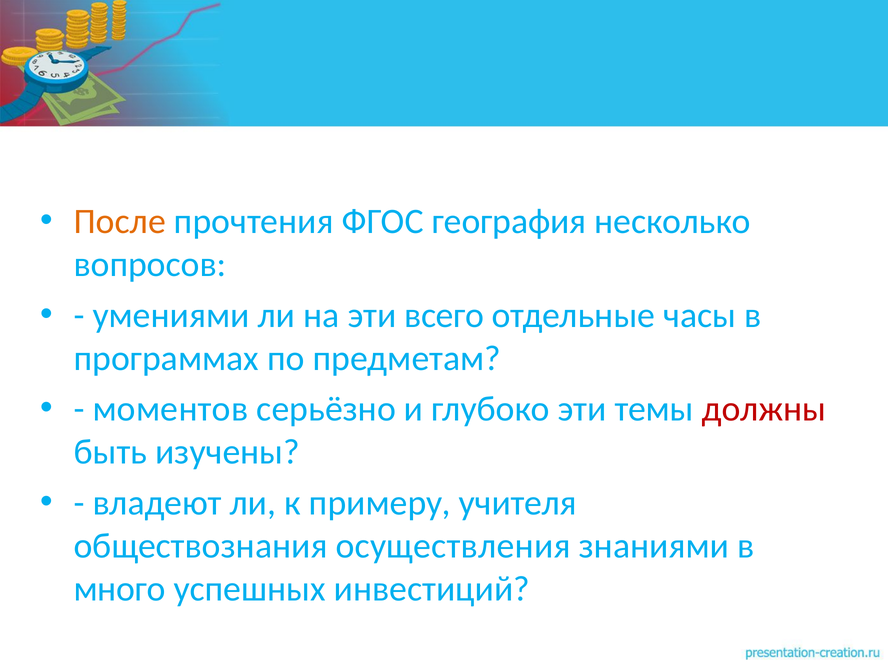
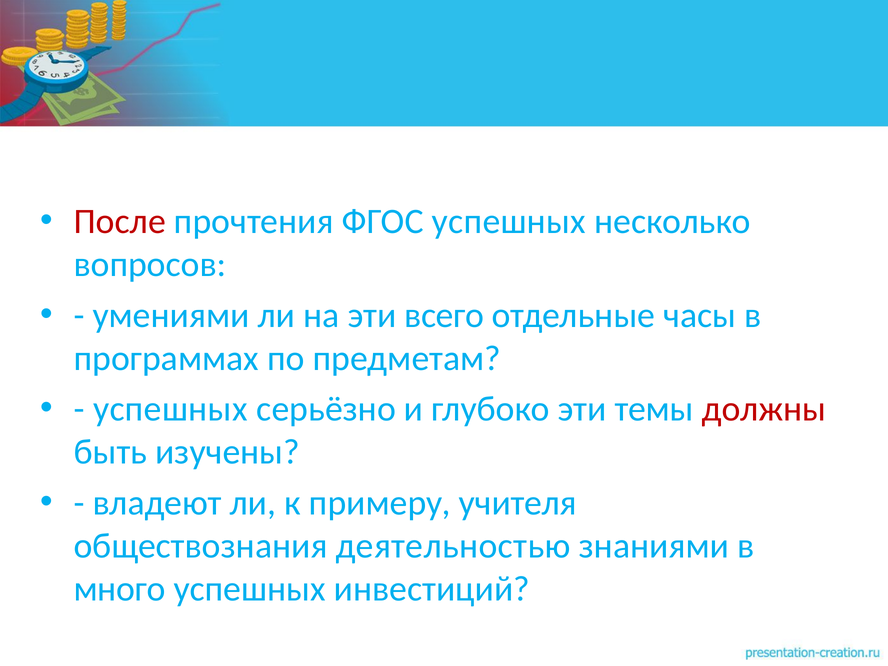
После colour: orange -> red (120, 222)
ФГОС география: география -> успешных (509, 222)
моментов: моментов -> успешных (170, 409)
осуществления: осуществления -> деятельностью (453, 546)
